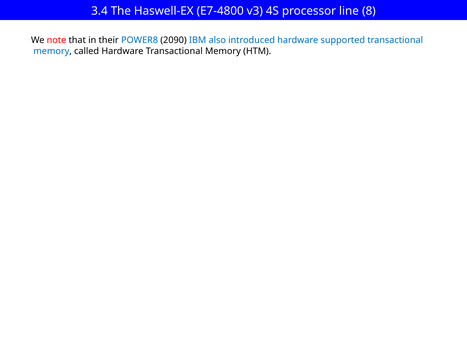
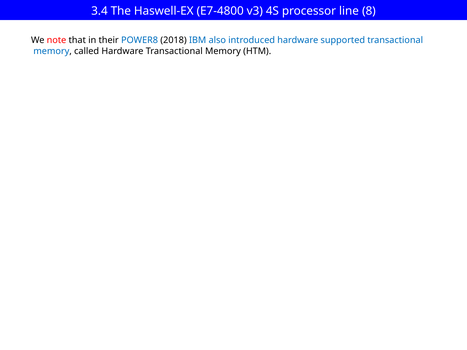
2090: 2090 -> 2018 (174, 40)
